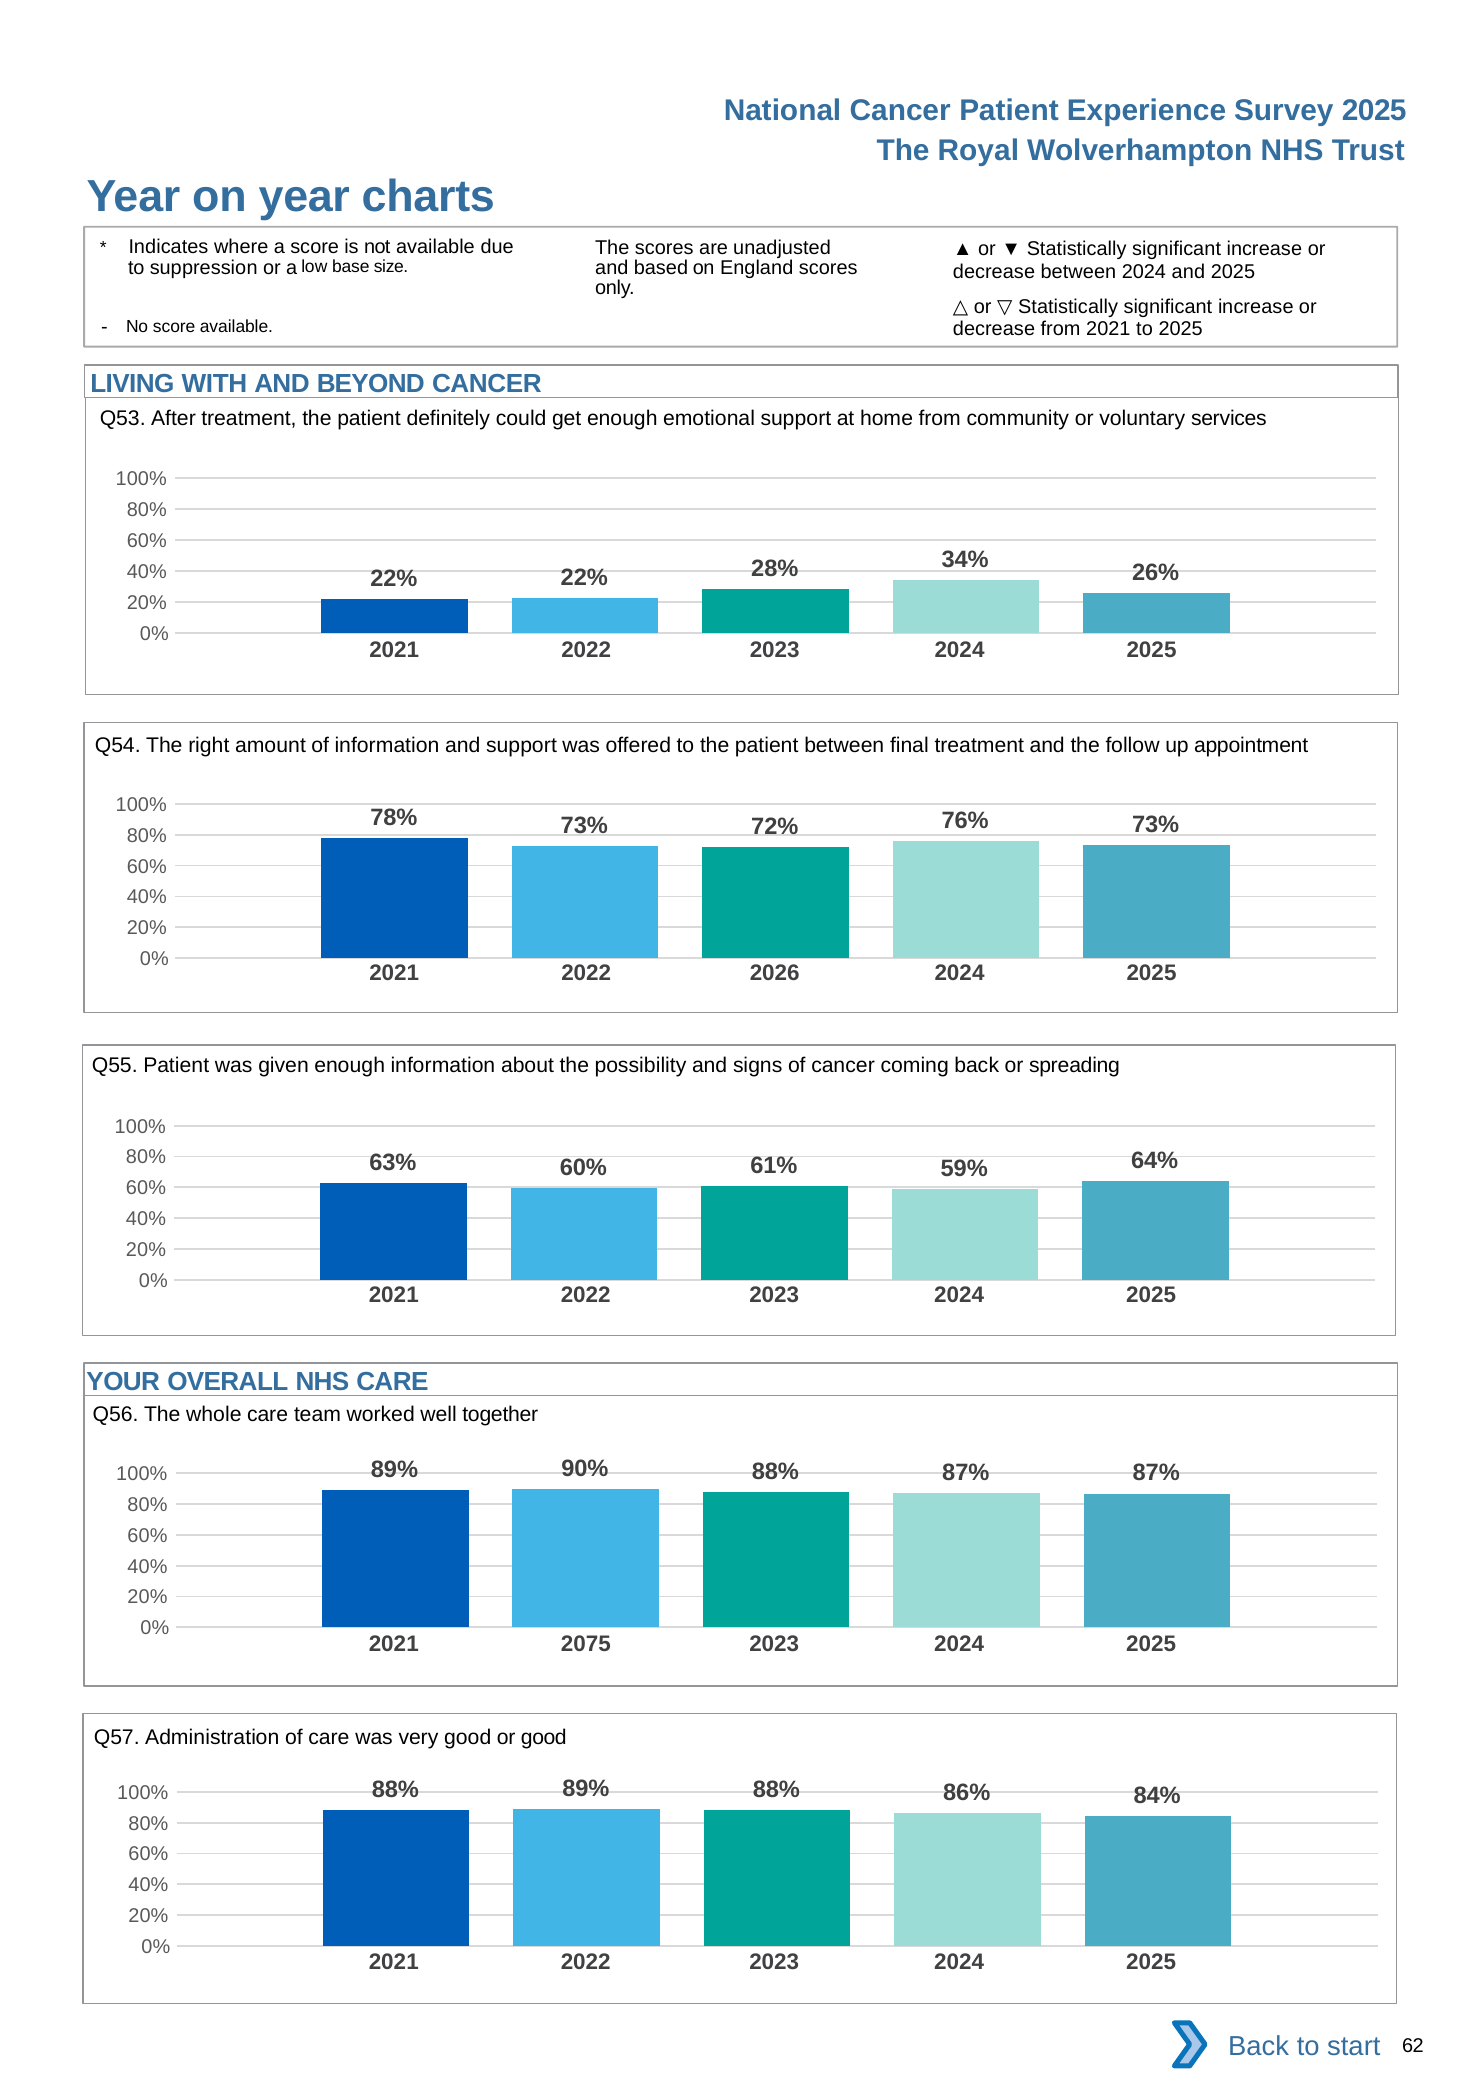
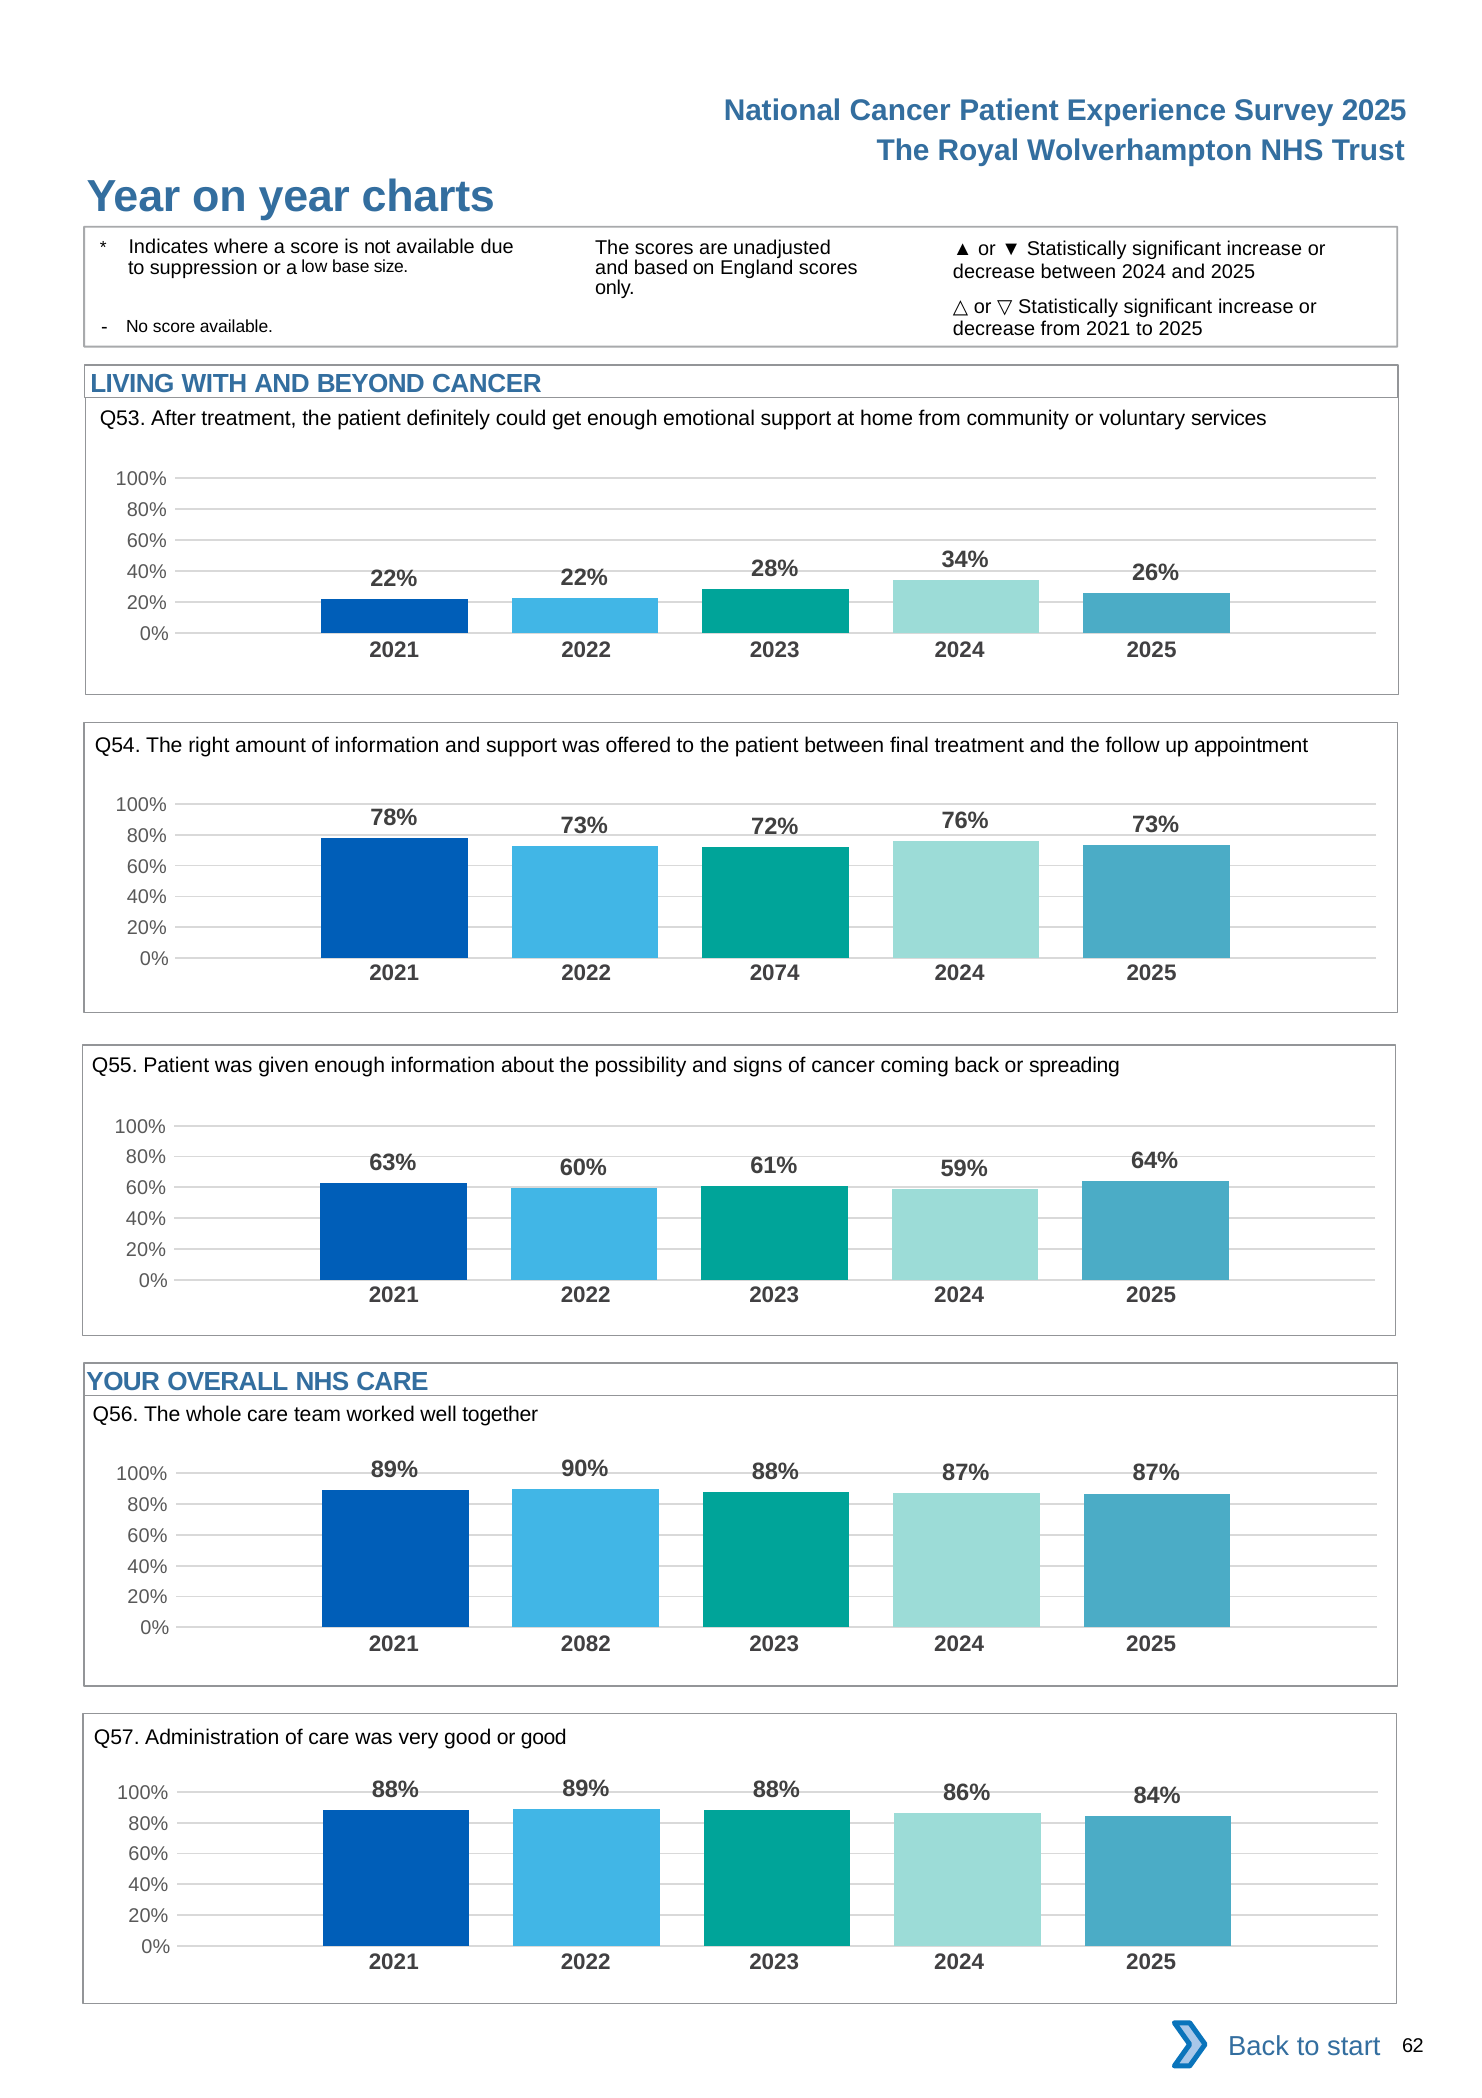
2026: 2026 -> 2074 (775, 973)
2075: 2075 -> 2082 (586, 1644)
